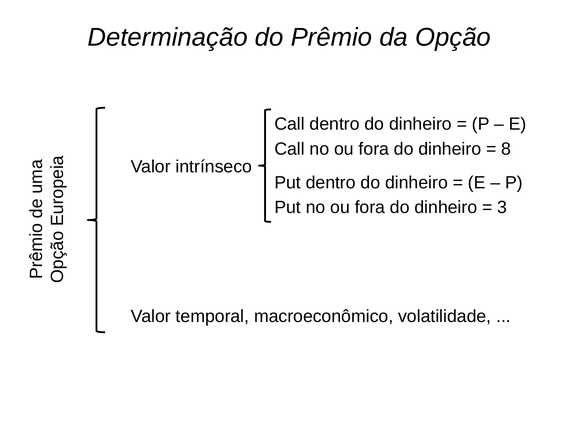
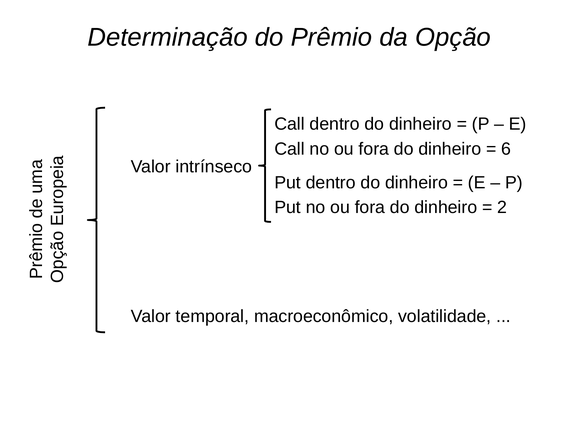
8: 8 -> 6 (506, 149)
3: 3 -> 2 (502, 207)
